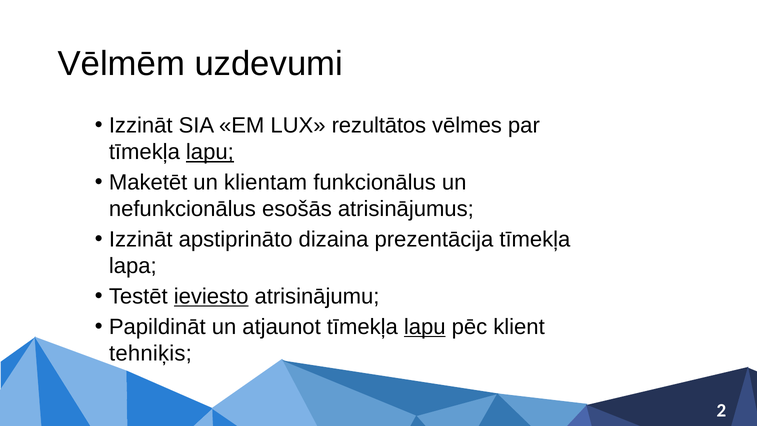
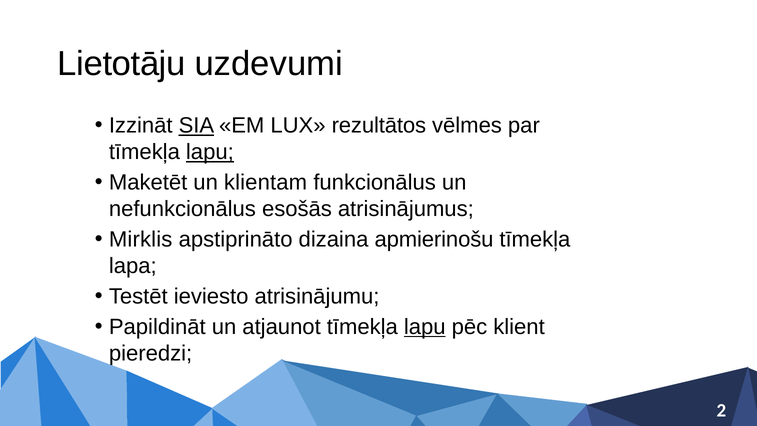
Vēlmēm: Vēlmēm -> Lietotāju (121, 64)
SIA underline: none -> present (196, 126)
Izzināt: Izzināt -> Mirklis (141, 239)
prezentācija: prezentācija -> apmierinošu (434, 239)
ieviesto underline: present -> none (211, 296)
tehniķis: tehniķis -> pieredzi (151, 353)
